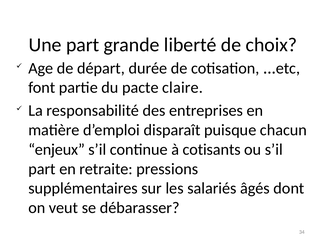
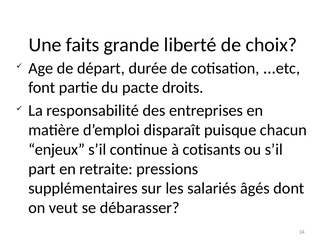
Une part: part -> faits (83, 45)
claire: claire -> droits (183, 88)
